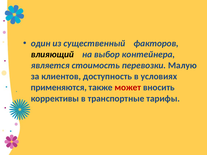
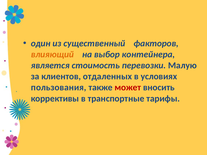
влияющий colour: black -> orange (52, 54)
доступность: доступность -> отдаленных (107, 77)
применяются: применяются -> пользования (59, 88)
